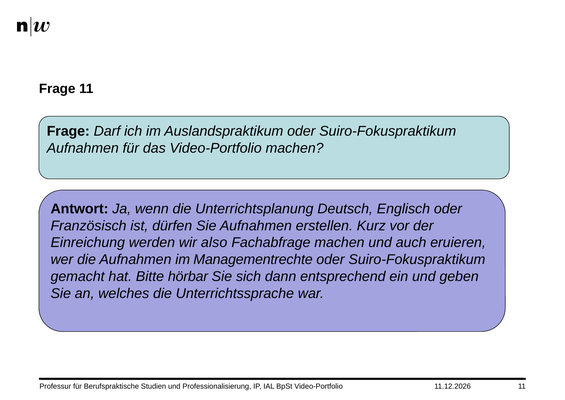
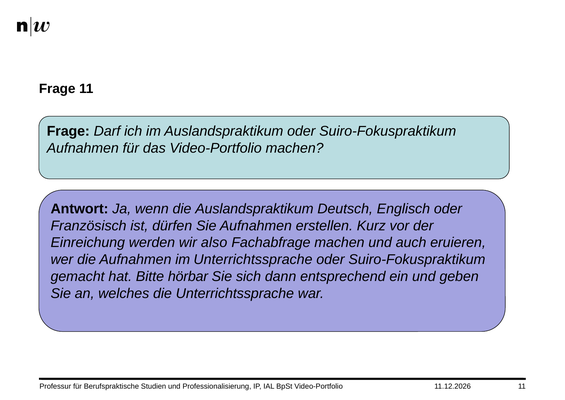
die Unterrichtsplanung: Unterrichtsplanung -> Auslandspraktikum (254, 209)
im Managementrechte: Managementrechte -> Unterrichtssprache (253, 259)
